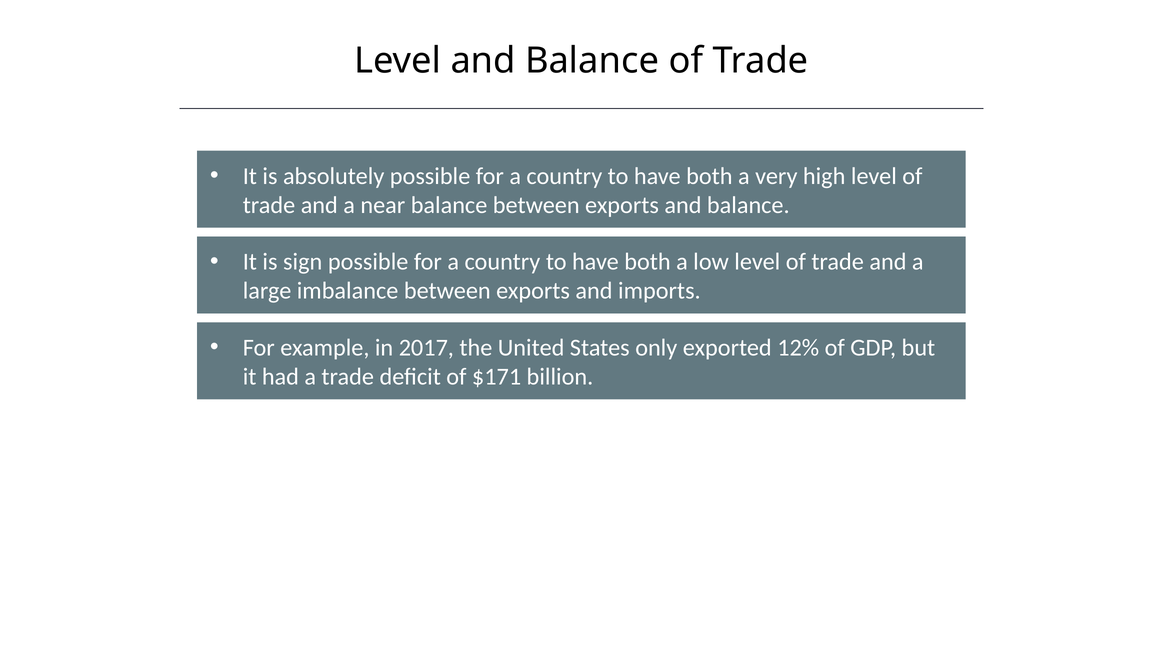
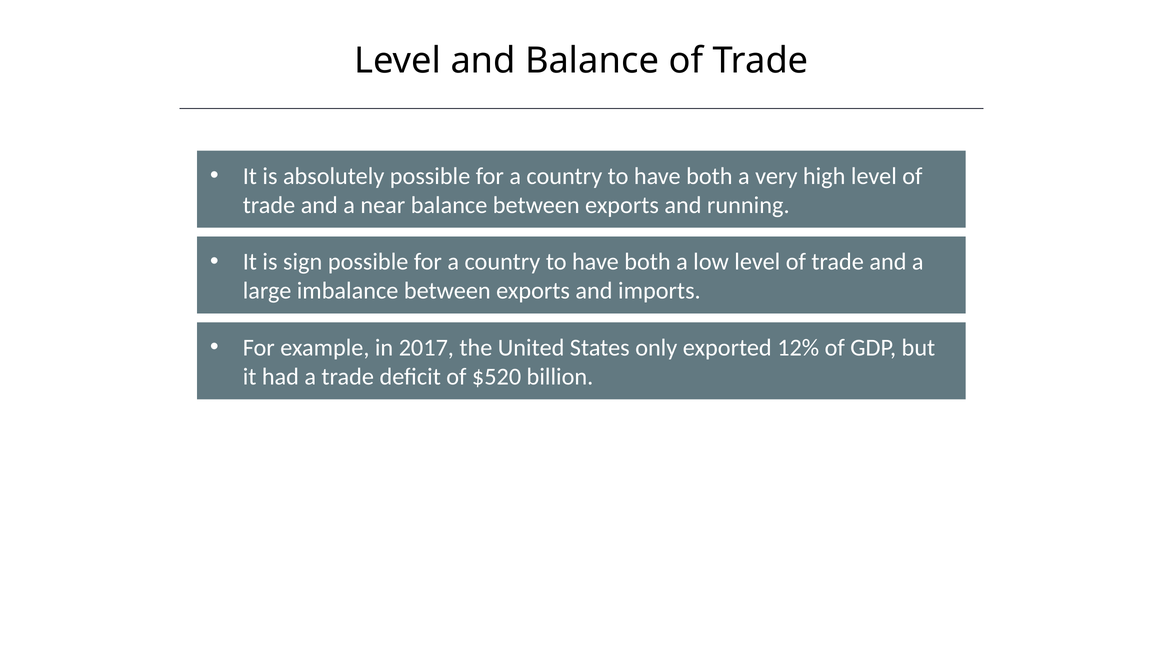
exports and balance: balance -> running (748, 205)
$171: $171 -> $520 (497, 377)
